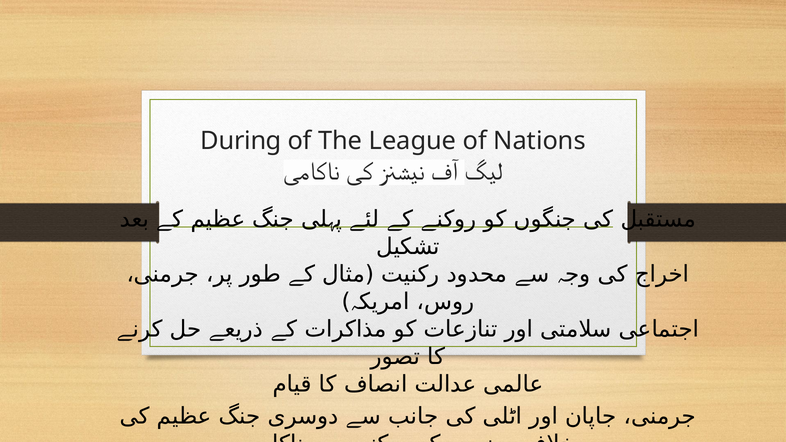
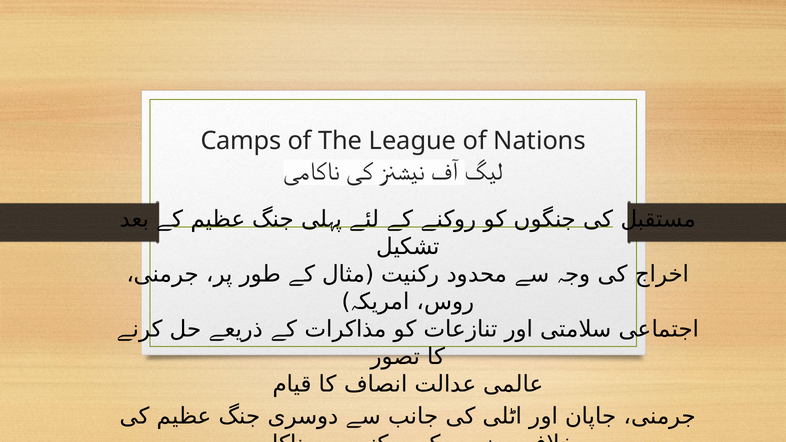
During: During -> Camps (241, 141)
